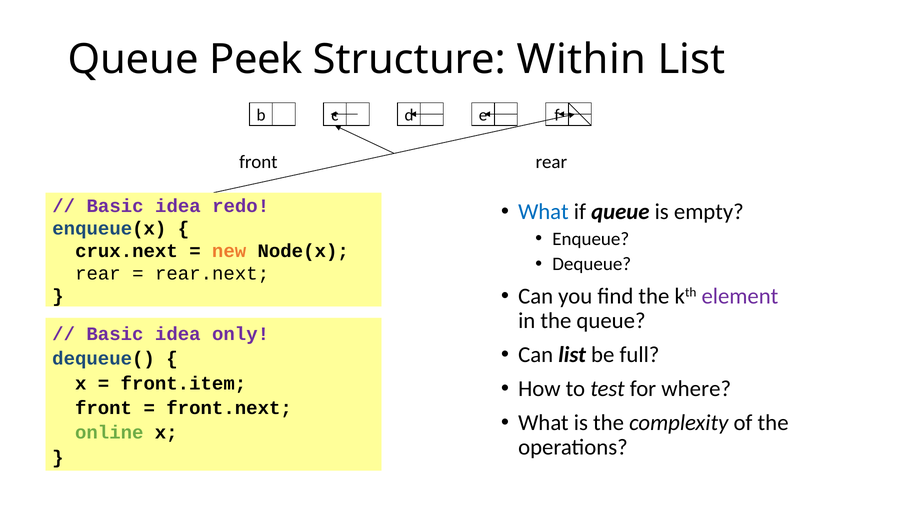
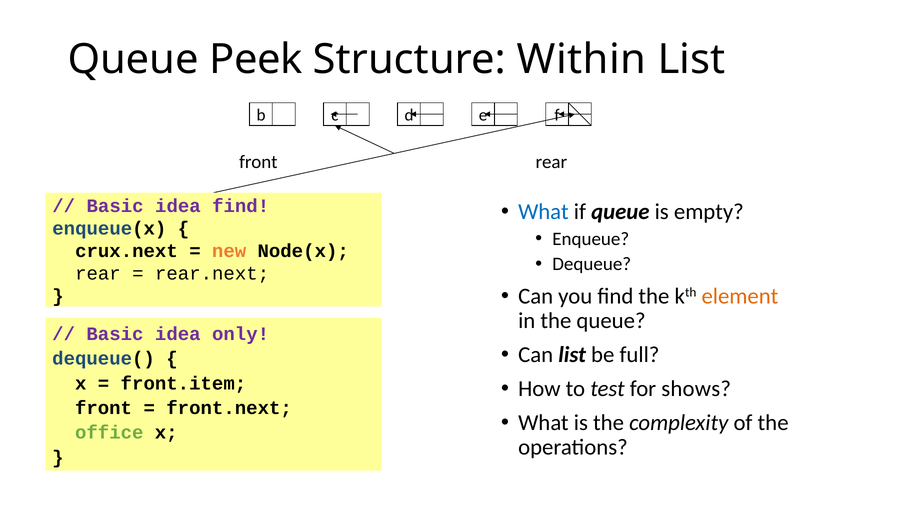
idea redo: redo -> find (241, 206)
element colour: purple -> orange (740, 296)
where: where -> shows (696, 389)
online: online -> office (109, 433)
